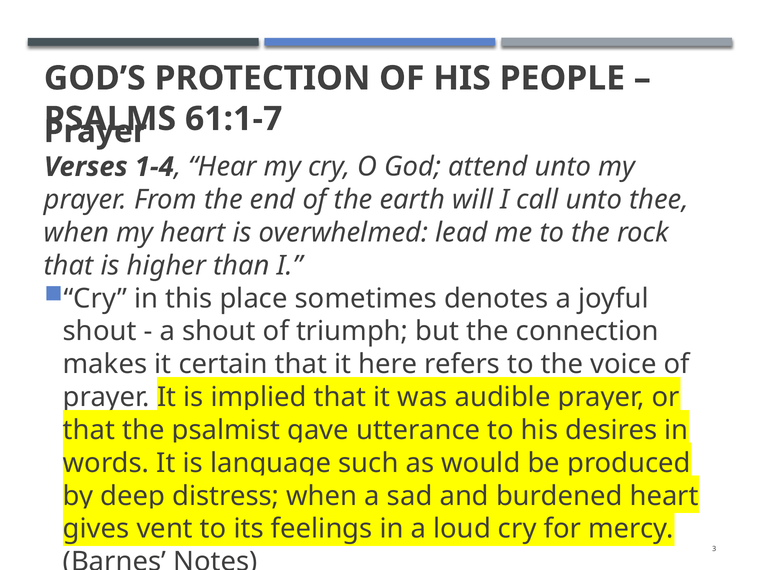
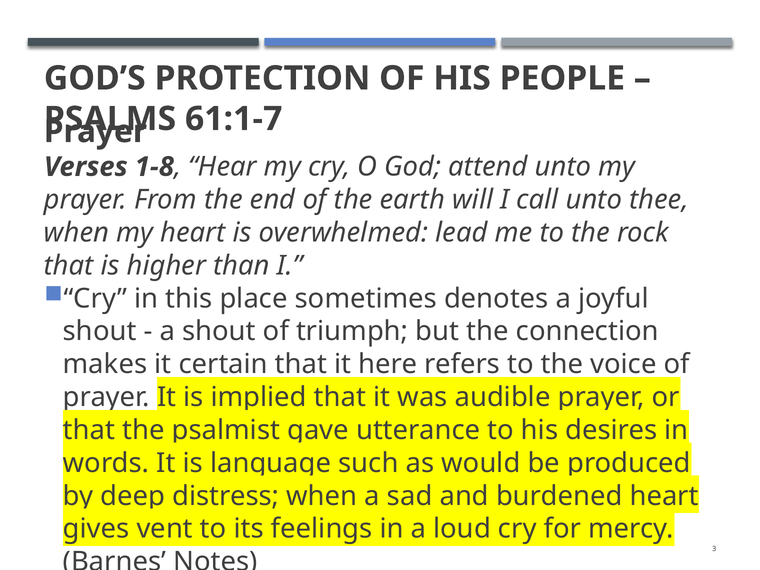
1-4: 1-4 -> 1-8 (154, 167)
